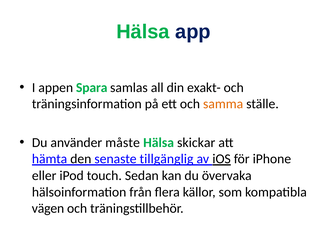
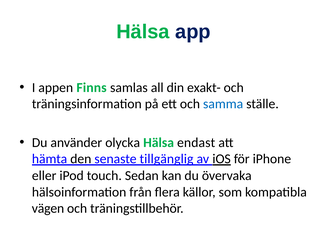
Spara: Spara -> Finns (92, 87)
samma colour: orange -> blue (223, 104)
måste: måste -> olycka (123, 142)
skickar: skickar -> endast (196, 142)
